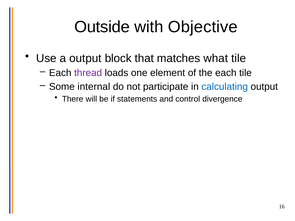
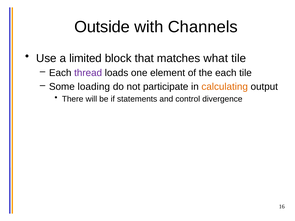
Objective: Objective -> Channels (203, 27)
a output: output -> limited (85, 58)
internal: internal -> loading (94, 87)
calculating colour: blue -> orange (225, 87)
